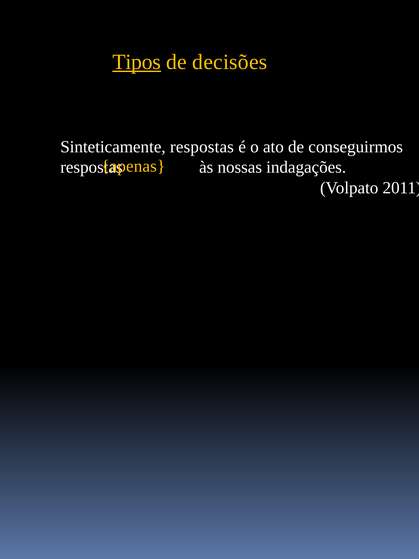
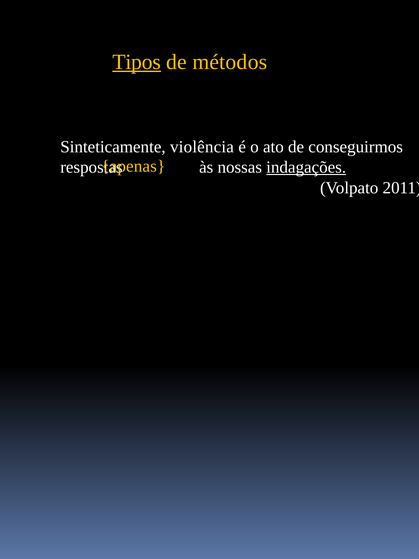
decisões: decisões -> métodos (230, 62)
Sinteticamente respostas: respostas -> violência (202, 147)
indagações underline: none -> present (306, 167)
